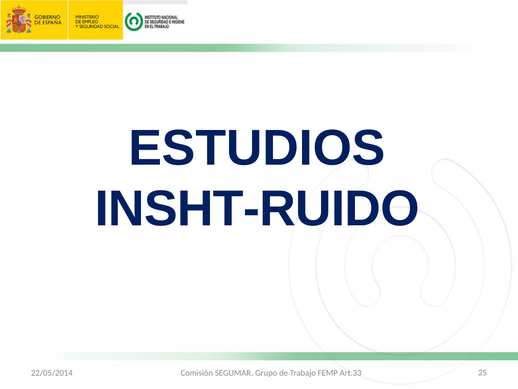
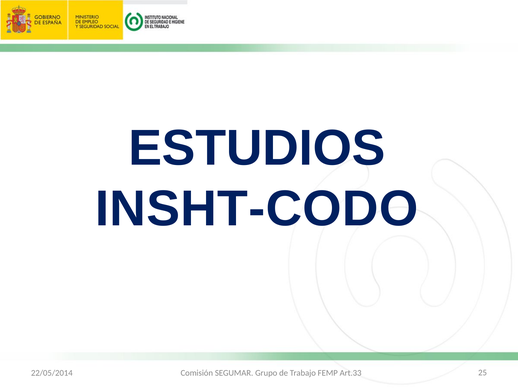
INSHT-RUIDO: INSHT-RUIDO -> INSHT-CODO (257, 209)
